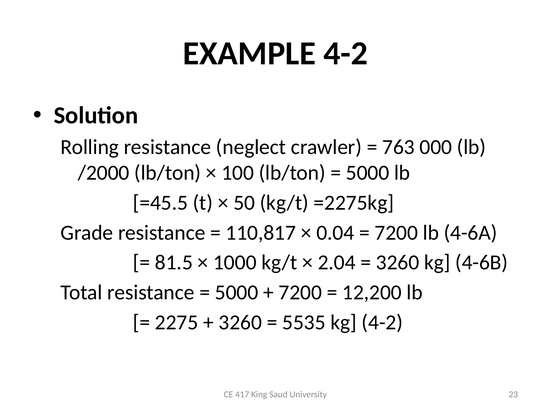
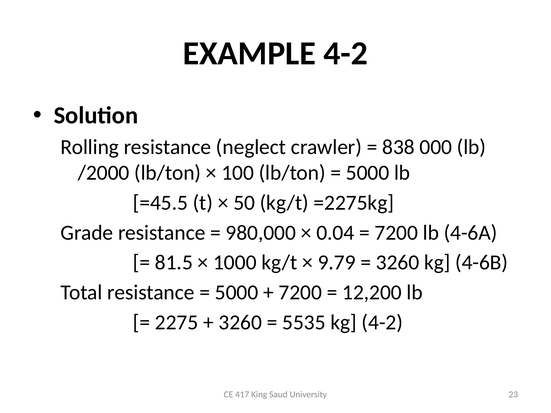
763: 763 -> 838 (399, 147)
110,817: 110,817 -> 980,000 (261, 233)
2.04: 2.04 -> 9.79 (337, 263)
